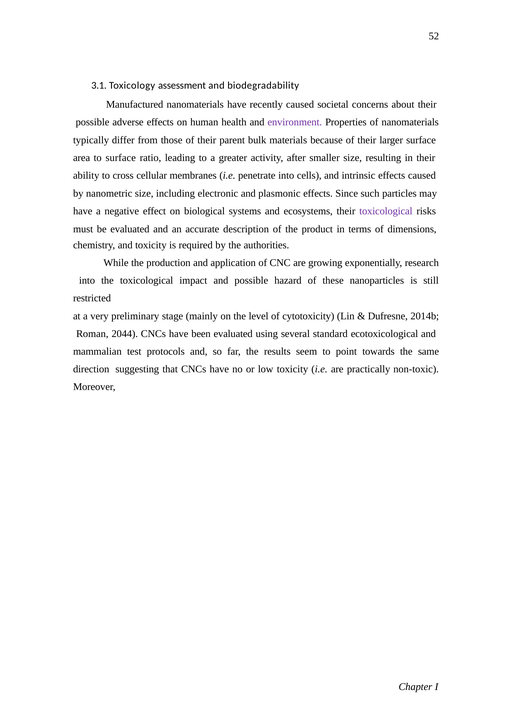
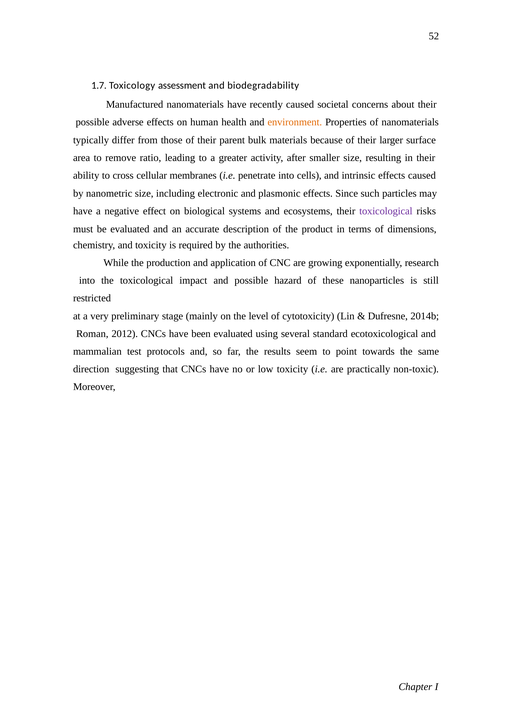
3.1: 3.1 -> 1.7 (99, 85)
environment colour: purple -> orange (295, 122)
to surface: surface -> remove (121, 158)
2044: 2044 -> 2012 (125, 334)
